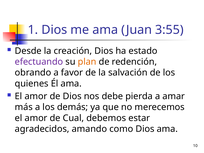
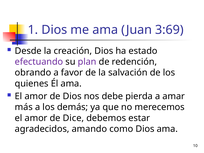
3:55: 3:55 -> 3:69 (169, 30)
plan colour: orange -> purple (87, 62)
Cual: Cual -> Dice (73, 118)
